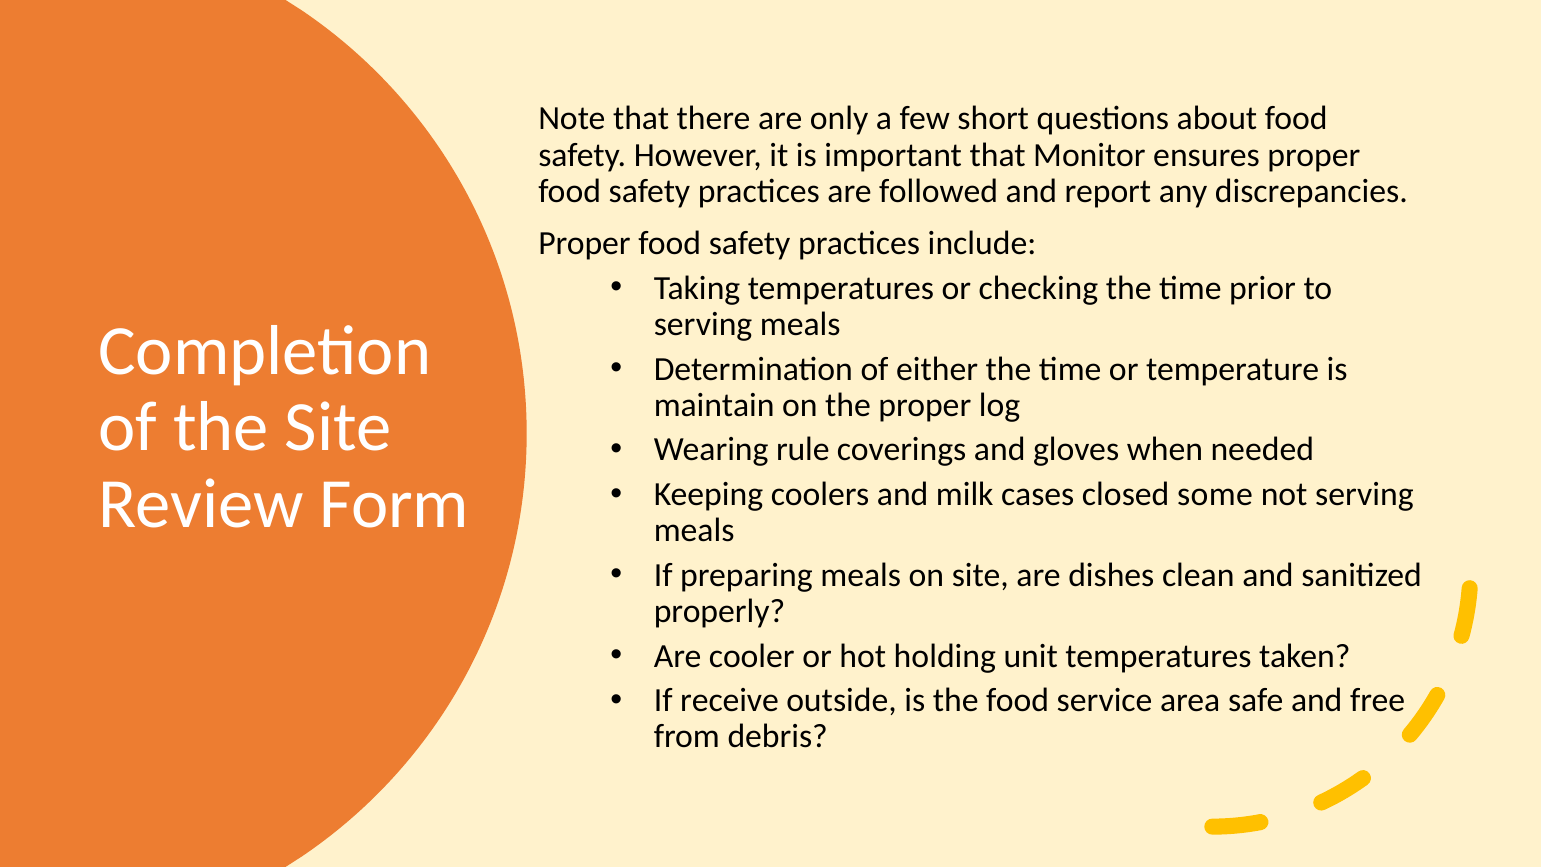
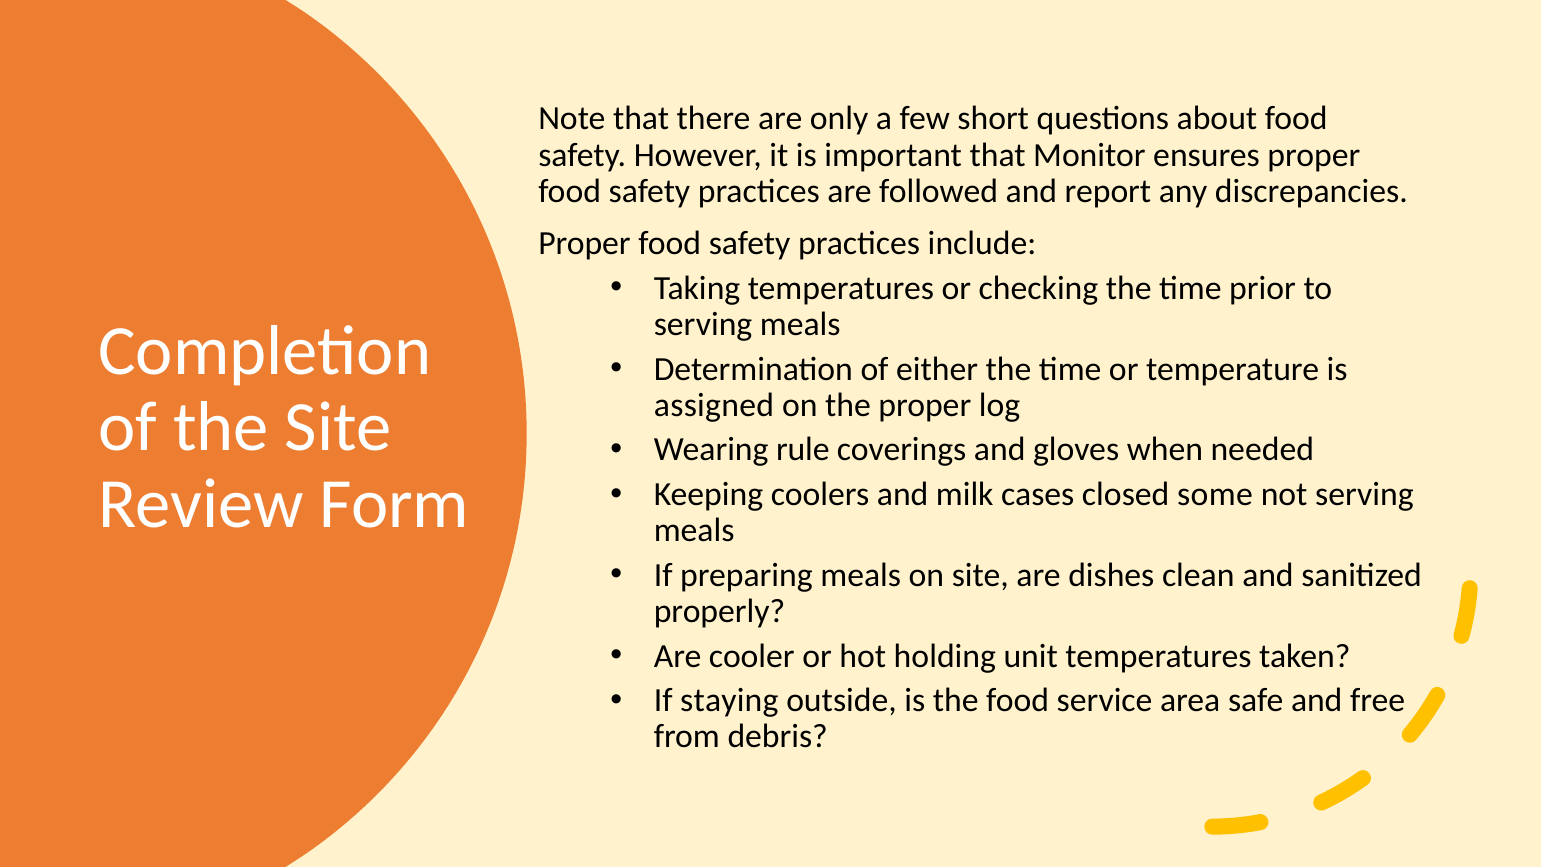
maintain: maintain -> assigned (714, 405)
receive: receive -> staying (729, 700)
